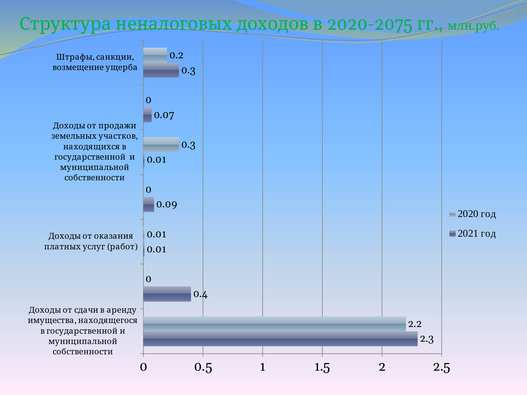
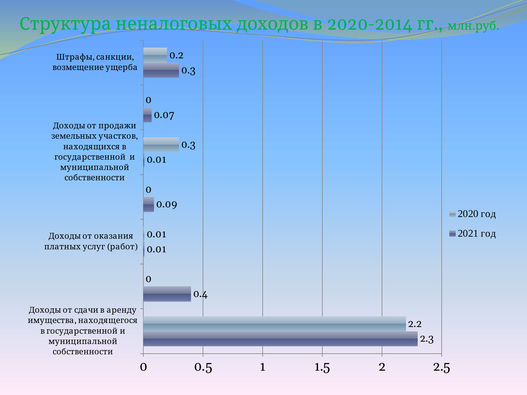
2020-2075: 2020-2075 -> 2020-2014 (370, 24)
